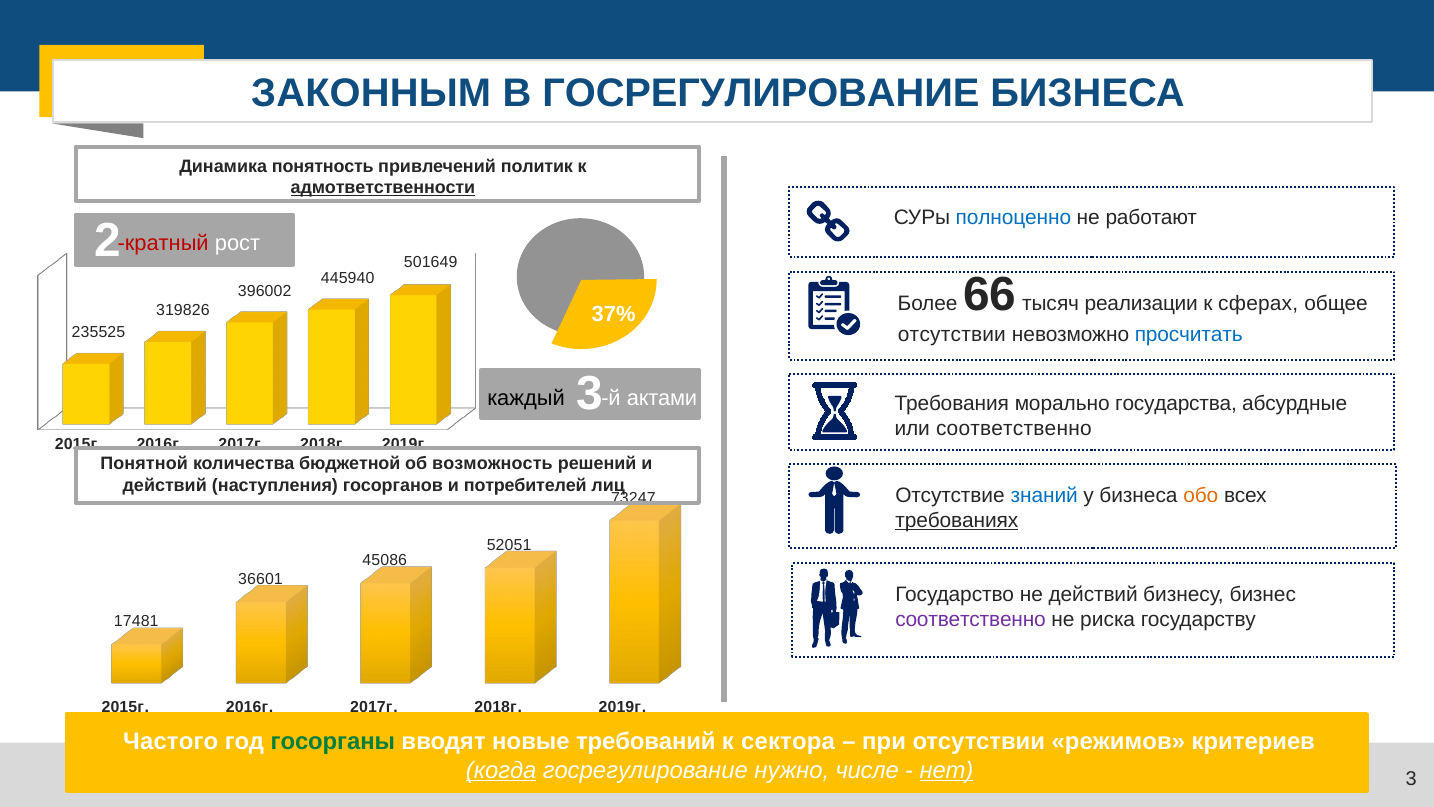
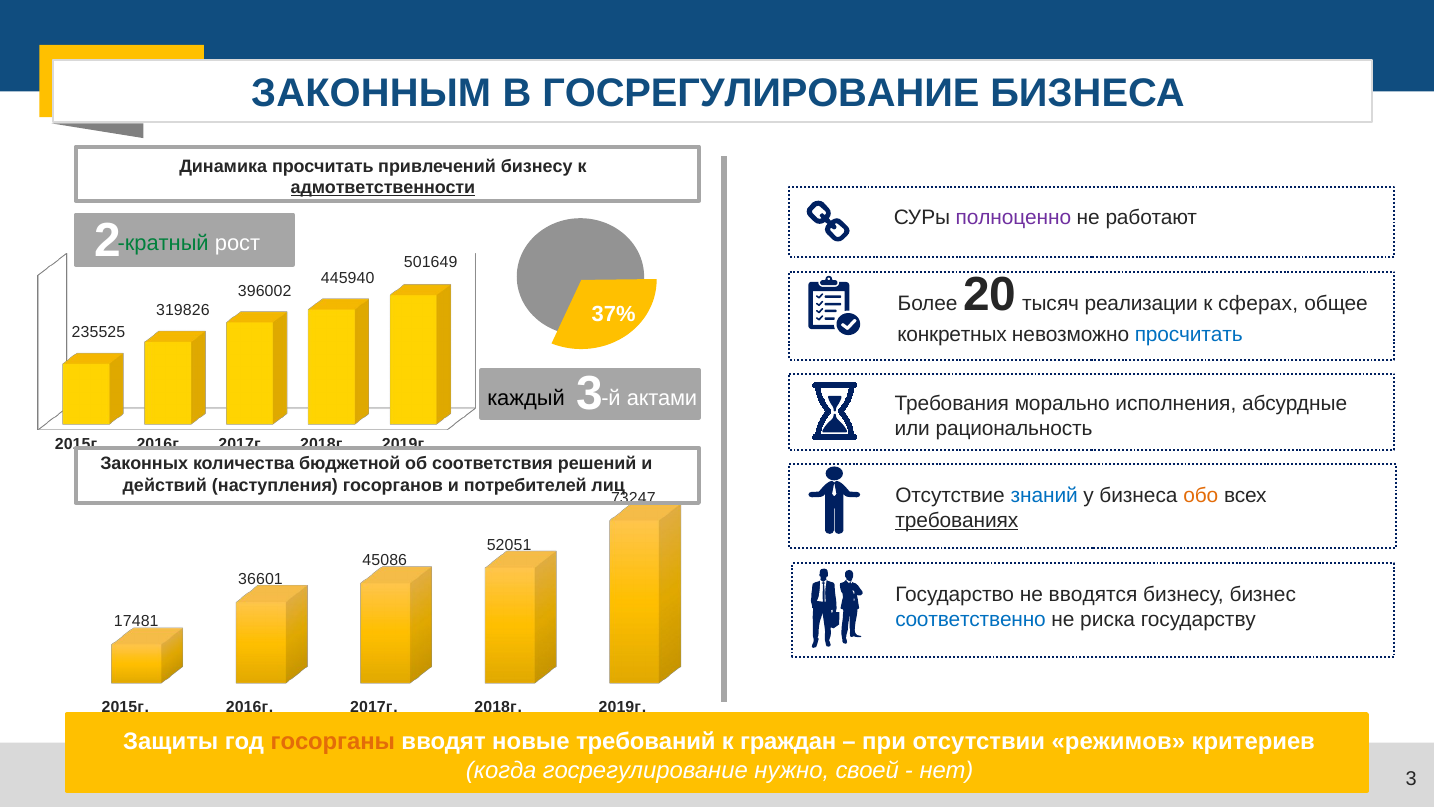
Динамика понятность: понятность -> просчитать (323, 166)
привлечений политик: политик -> бизнесу (537, 166)
полноценно colour: blue -> purple (1013, 218)
кратный colour: red -> green (163, 243)
66: 66 -> 20 (990, 295)
отсутствии: отсутствии -> конкретных (952, 334)
государства: государства -> исполнения (1176, 404)
или соответственно: соответственно -> рациональность (1014, 429)
Понятной: Понятной -> Законных (144, 464)
возможность: возможность -> соответствия (493, 464)
не действий: действий -> вводятся (1093, 594)
соответственно colour: purple -> blue (971, 619)
Частого: Частого -> Защиты (171, 741)
госорганы colour: green -> orange (333, 741)
сектора: сектора -> граждан (788, 741)
когда underline: present -> none (501, 770)
числе: числе -> своей (867, 770)
нет underline: present -> none (947, 770)
